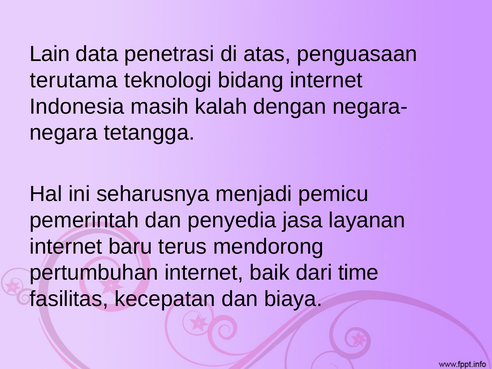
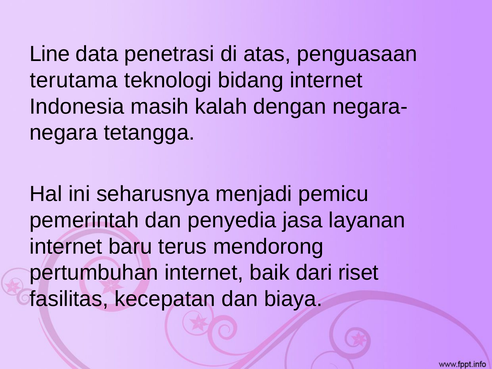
Lain: Lain -> Line (50, 54)
time: time -> riset (358, 273)
